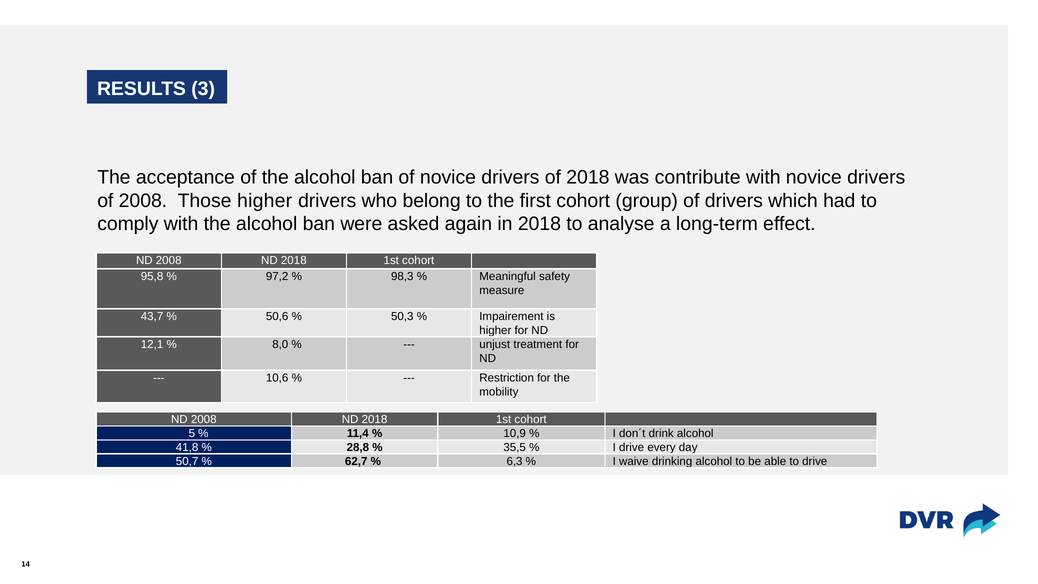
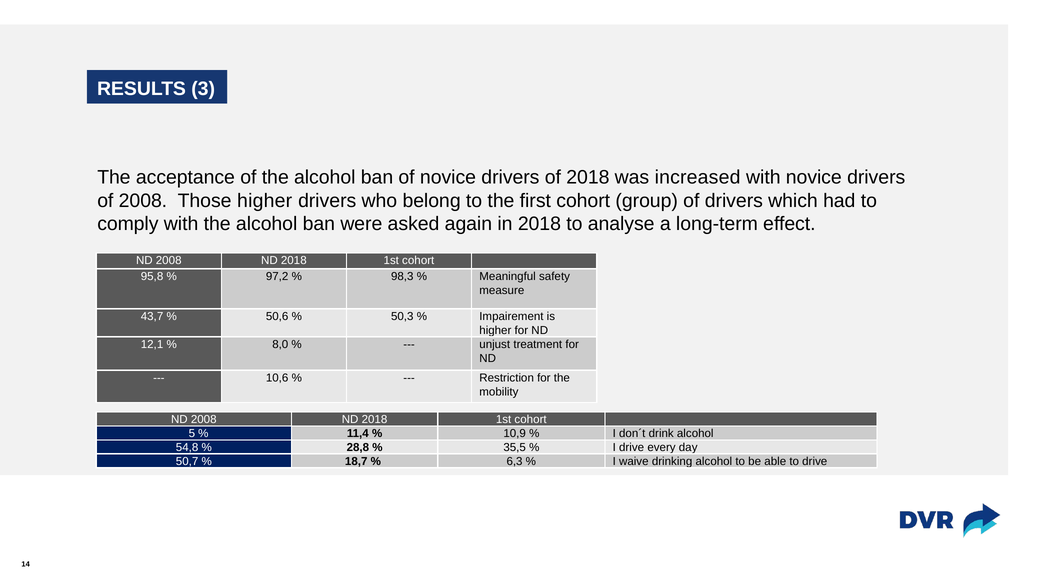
contribute: contribute -> increased (698, 177)
41,8: 41,8 -> 54,8 (187, 447)
62,7: 62,7 -> 18,7 (356, 461)
